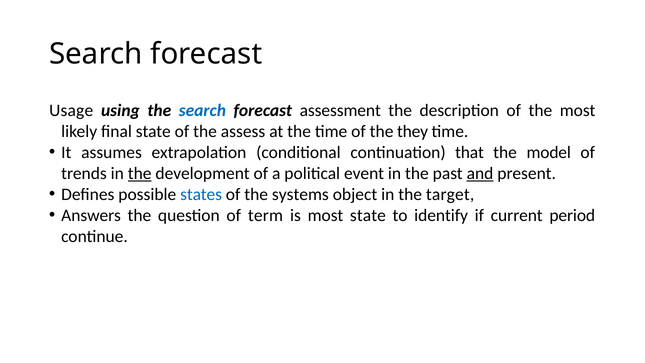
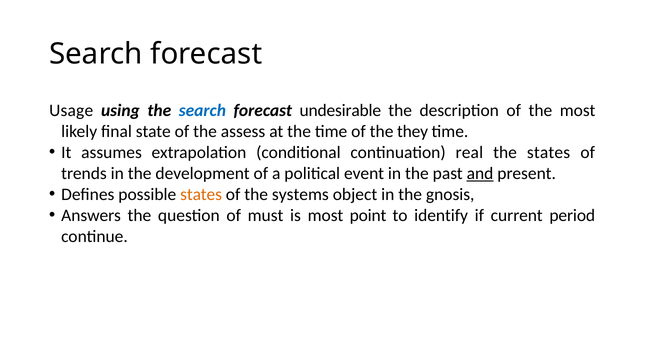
assessment: assessment -> undesirable (340, 111)
that: that -> real (469, 153)
the model: model -> states (549, 153)
the underline: present -> none (140, 173)
states colour: blue -> orange (201, 194)
target: target -> gnosis (450, 194)
term: term -> must (266, 215)
most state: state -> point (368, 215)
